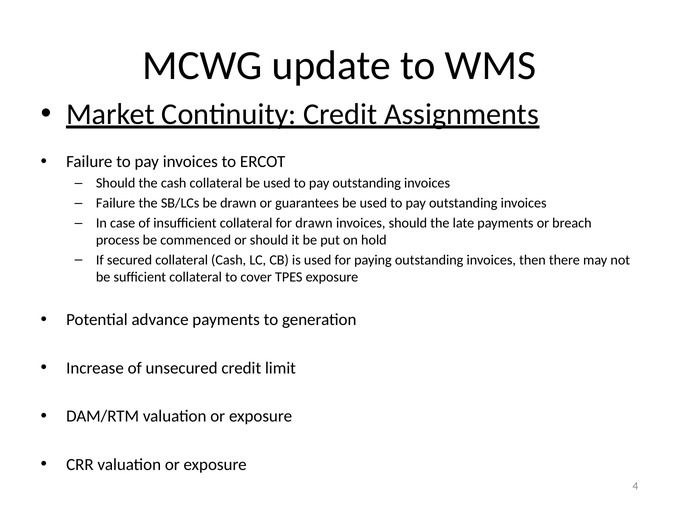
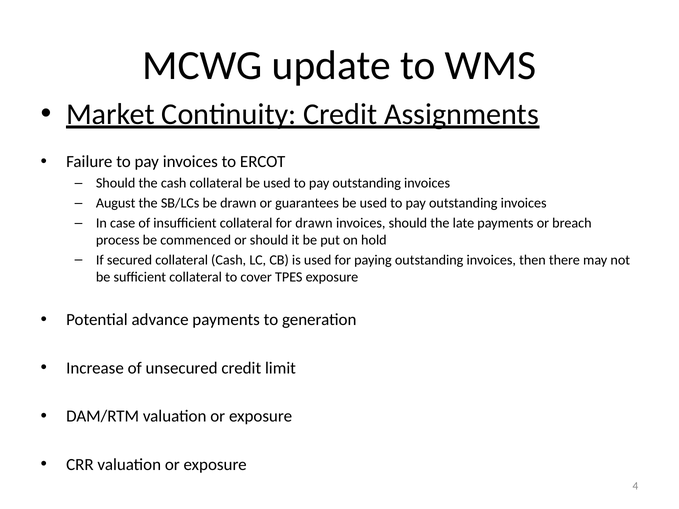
Failure: Failure -> August (116, 203)
